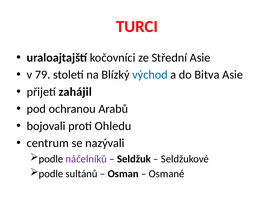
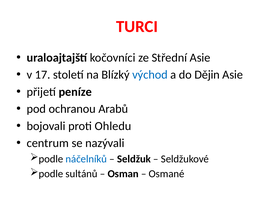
79: 79 -> 17 (43, 75)
Bitva: Bitva -> Dějin (207, 75)
zahájil: zahájil -> peníze (75, 92)
náčelníků colour: purple -> blue (86, 159)
